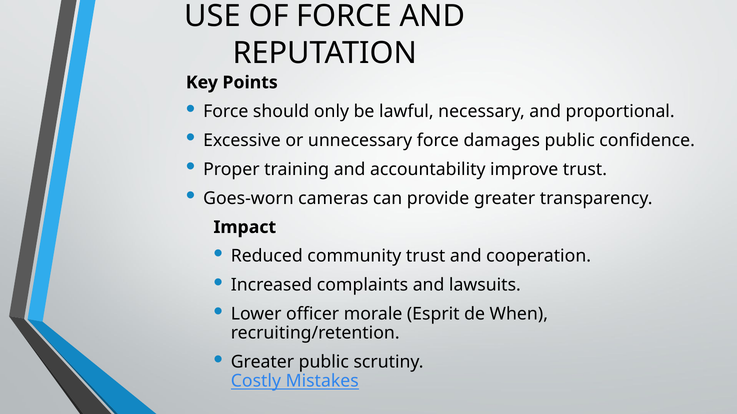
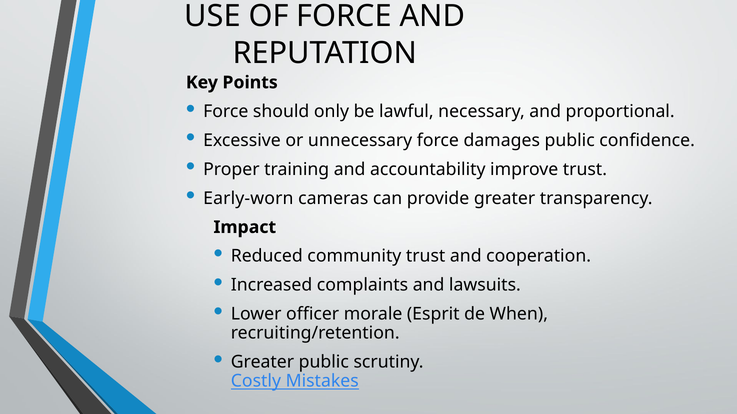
Goes-worn: Goes-worn -> Early-worn (248, 198)
